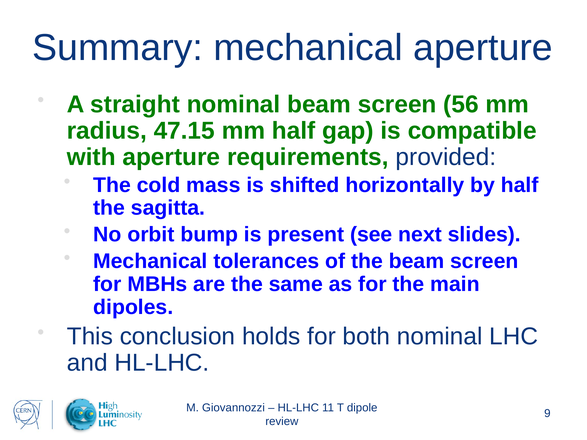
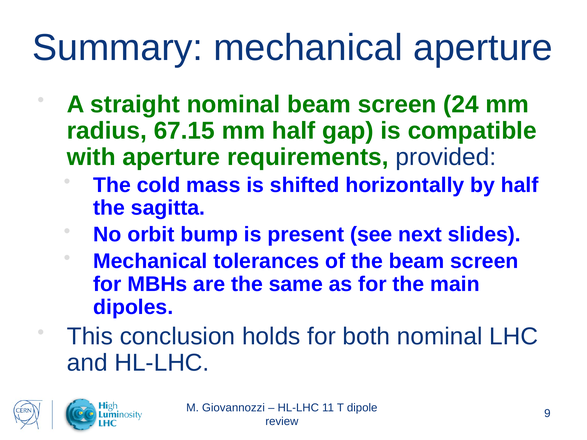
56: 56 -> 24 (461, 104)
47.15: 47.15 -> 67.15 (184, 131)
